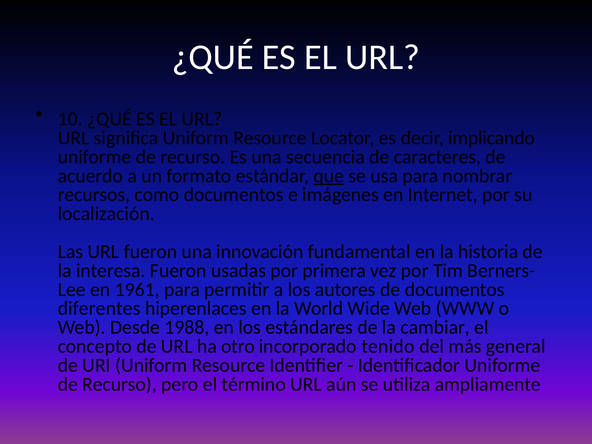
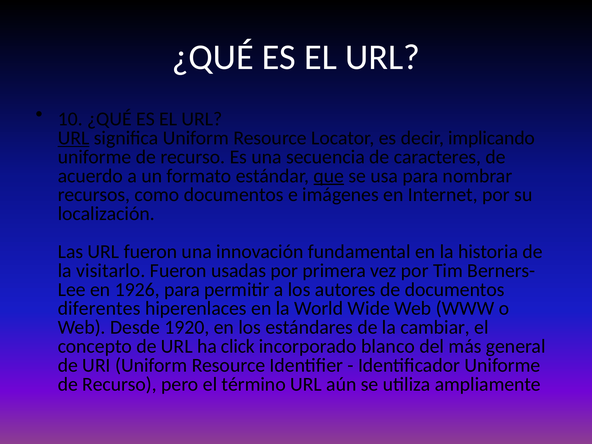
URL underline: none -> present (74, 138)
interesa: interesa -> visitarlo (111, 271)
1961: 1961 -> 1926 (137, 290)
1988: 1988 -> 1920 (187, 327)
otro: otro -> click (238, 346)
tenido: tenido -> blanco (388, 346)
